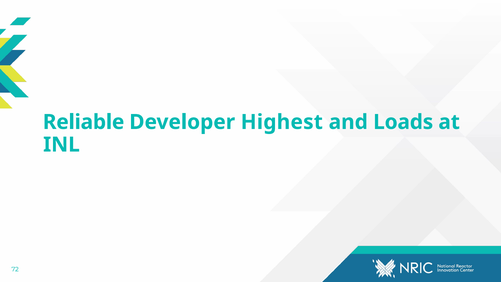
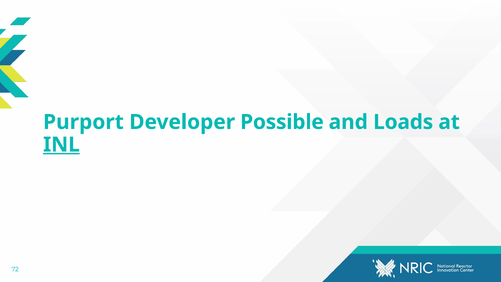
Reliable: Reliable -> Purport (83, 122)
Highest: Highest -> Possible (282, 122)
INL underline: none -> present (61, 145)
